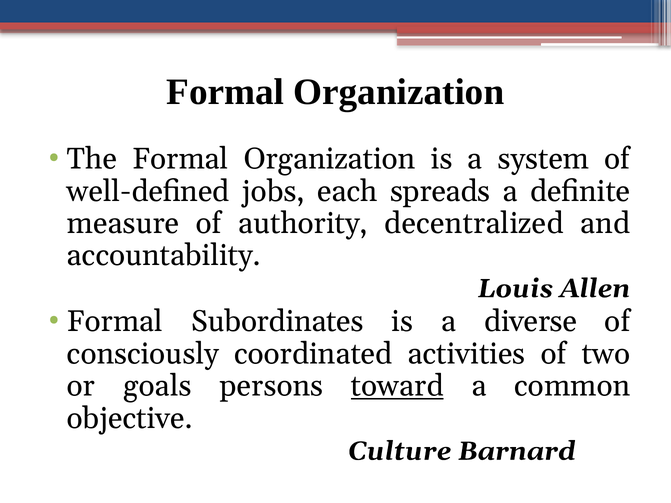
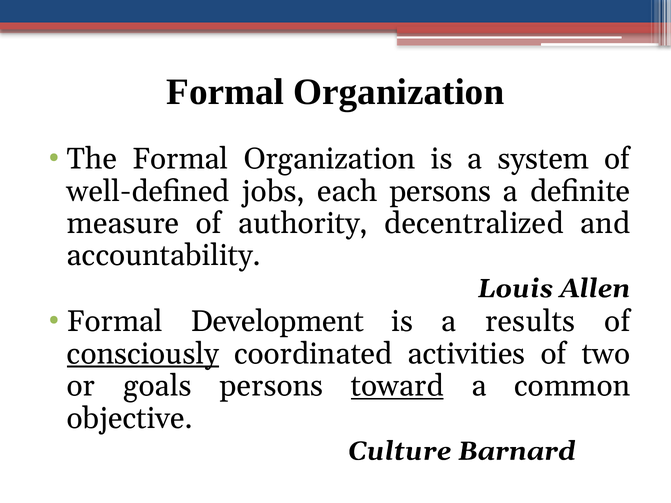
each spreads: spreads -> persons (440, 191)
Subordinates: Subordinates -> Development (277, 322)
diverse: diverse -> results (530, 322)
consciously underline: none -> present (143, 354)
